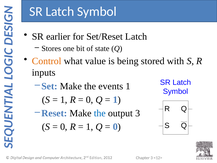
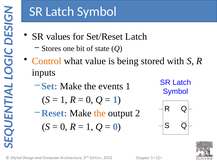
earlier: earlier -> values (58, 36)
the colour: blue -> orange (100, 113)
output 3: 3 -> 2 (138, 113)
